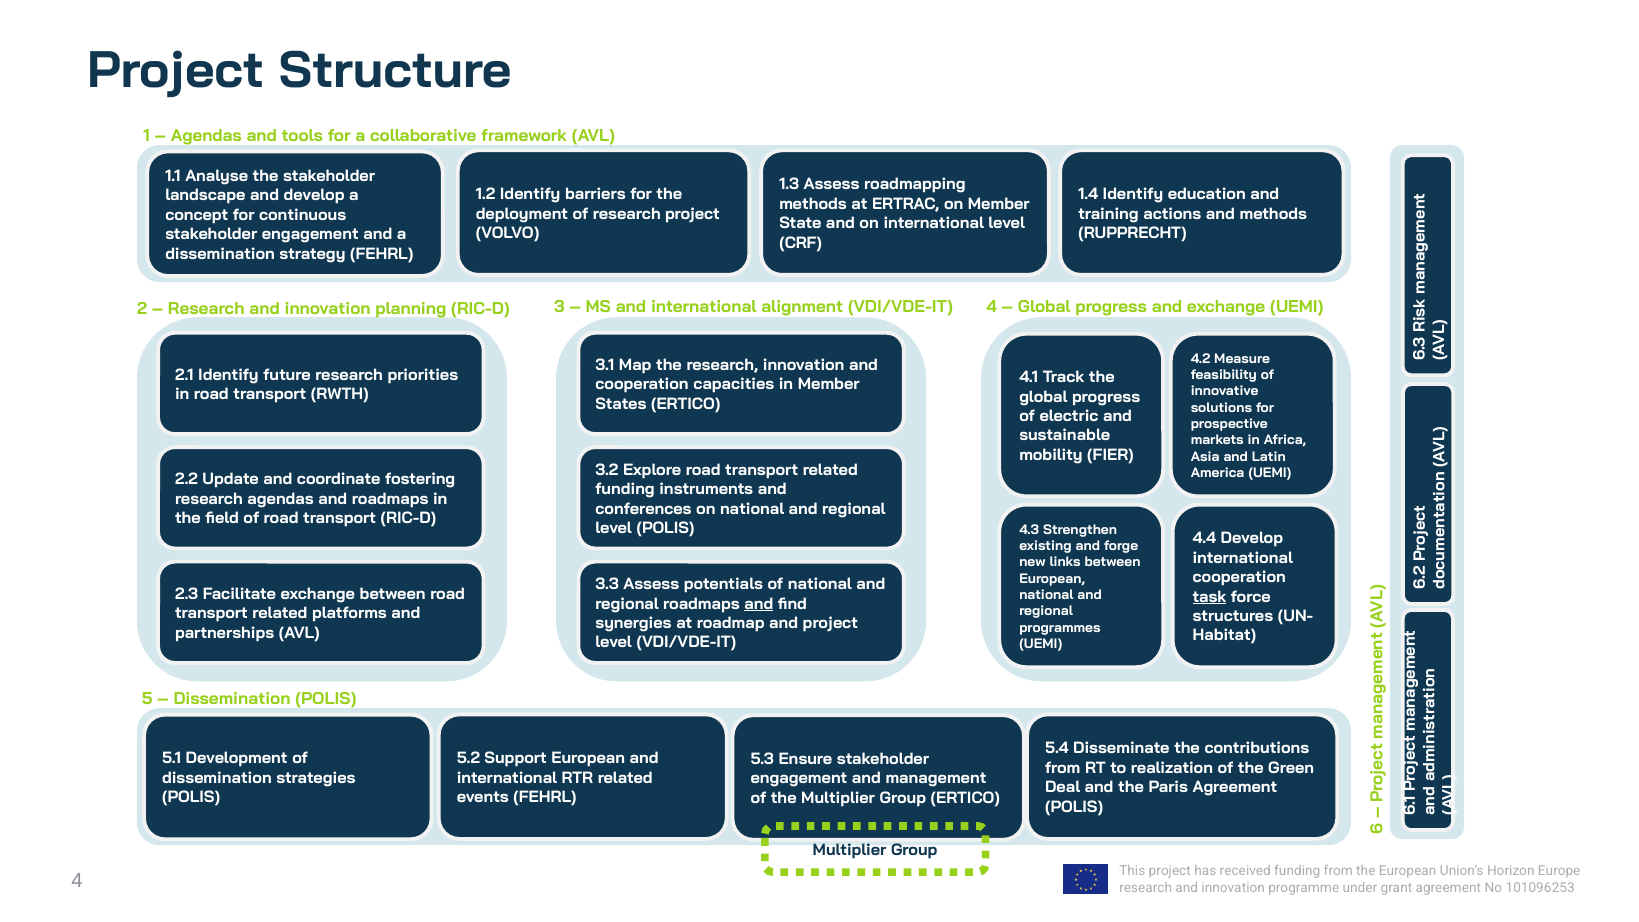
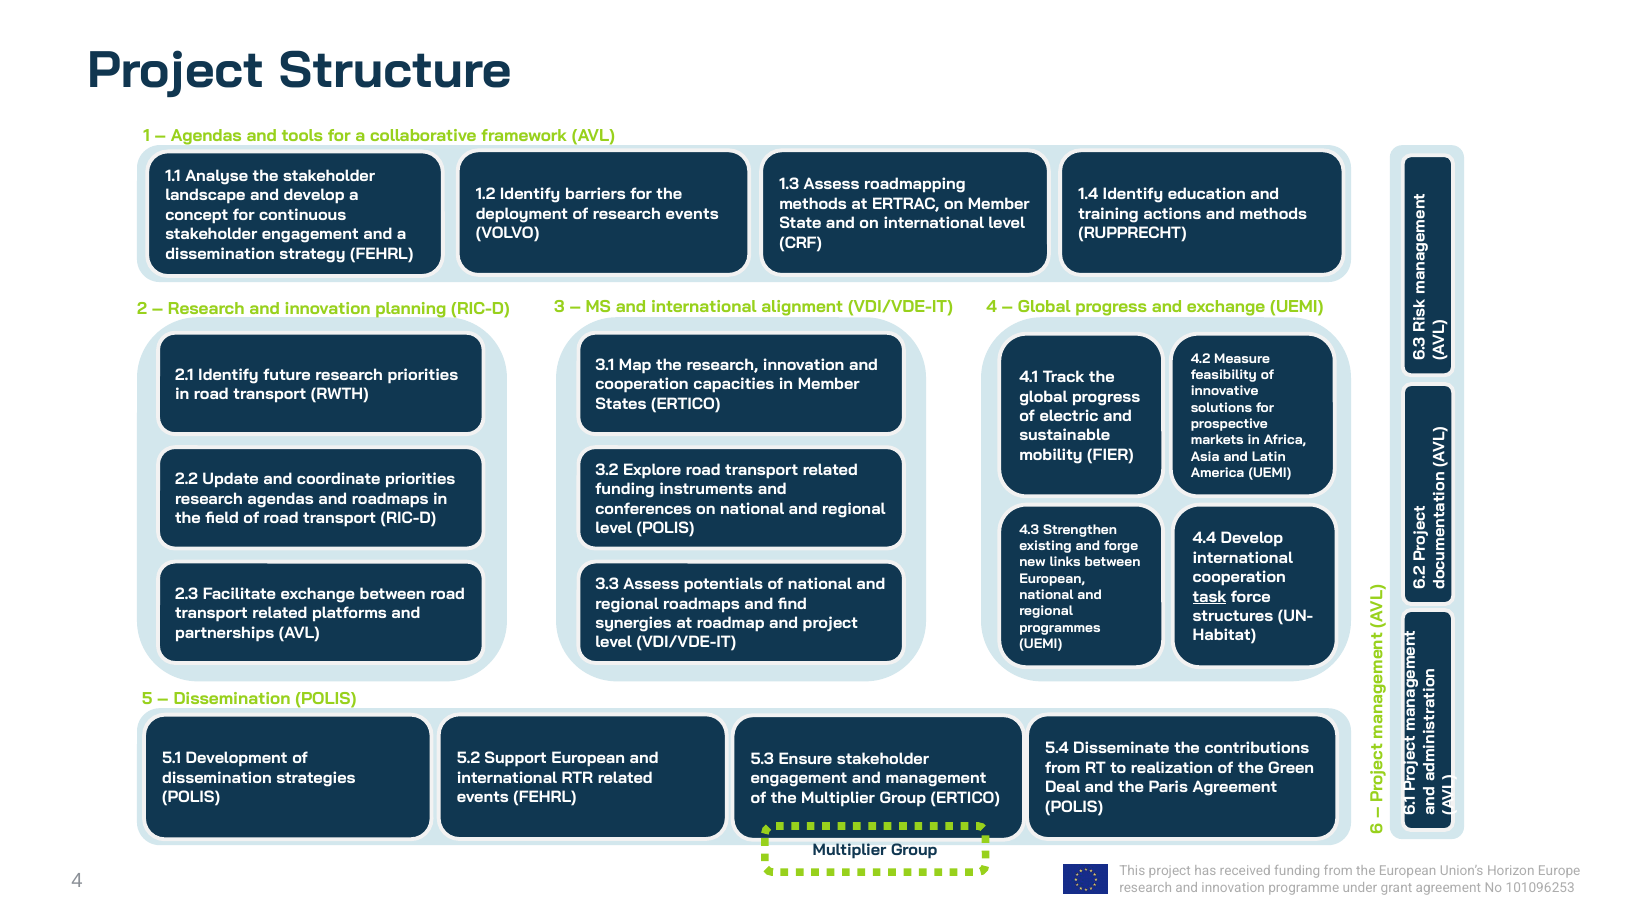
research project: project -> events (692, 214)
coordinate fostering: fostering -> priorities (420, 479)
and underline: present -> none (759, 604)
